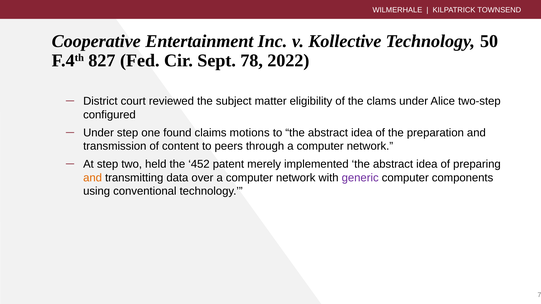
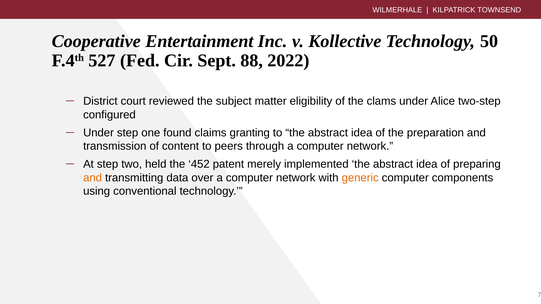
827: 827 -> 527 (102, 61)
78: 78 -> 88 (252, 61)
motions: motions -> granting (250, 133)
generic colour: purple -> orange (360, 178)
